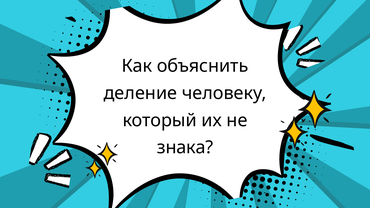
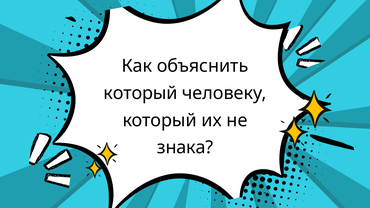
деление: деление -> который (140, 93)
